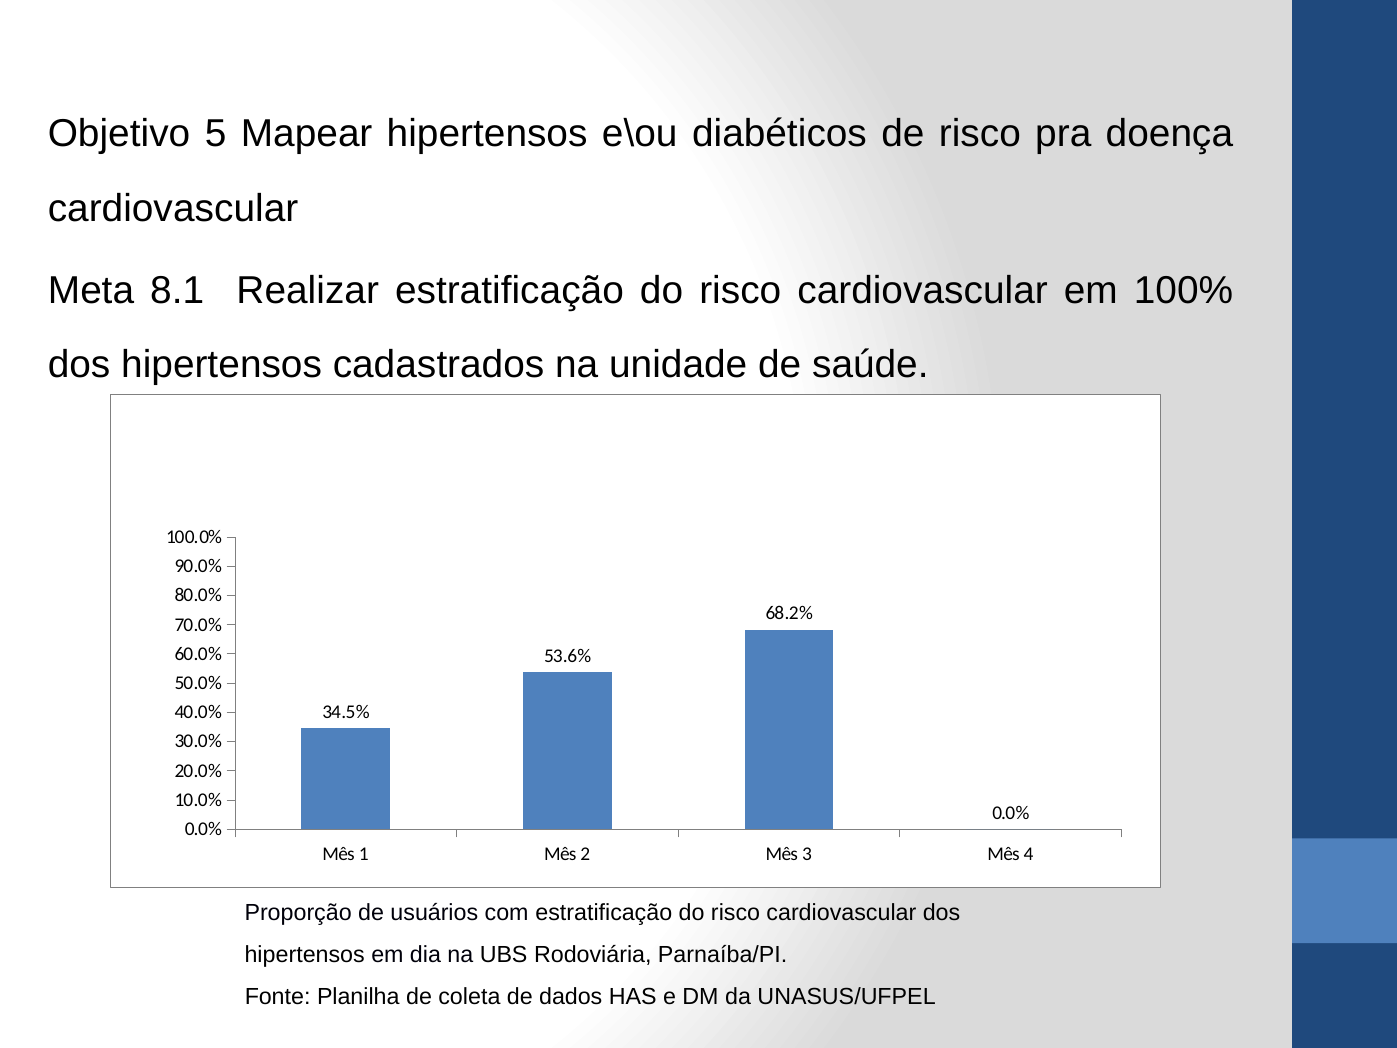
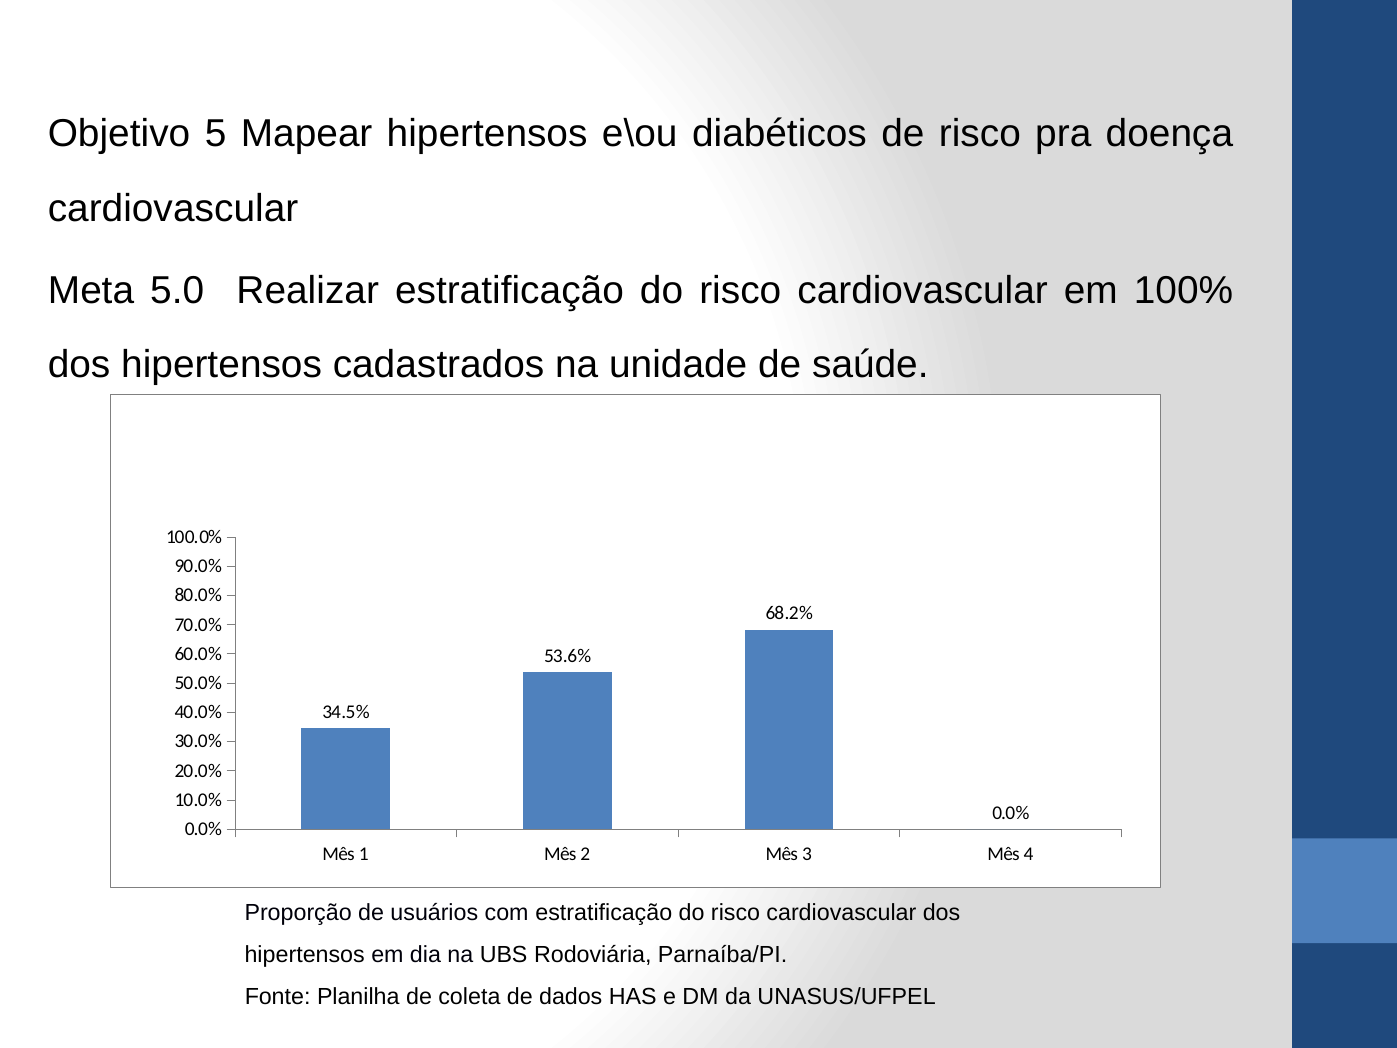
8.1: 8.1 -> 5.0 (177, 291)
